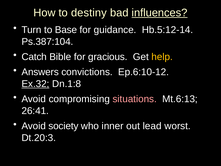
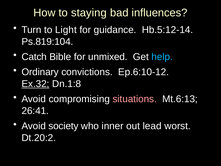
destiny: destiny -> staying (89, 13)
influences underline: present -> none (160, 13)
Base: Base -> Light (66, 30)
Ps.387:104: Ps.387:104 -> Ps.819:104 (47, 42)
gracious: gracious -> unmixed (108, 57)
help colour: yellow -> light blue (162, 57)
Answers: Answers -> Ordinary (40, 72)
Dt.20:3: Dt.20:3 -> Dt.20:2 (39, 138)
